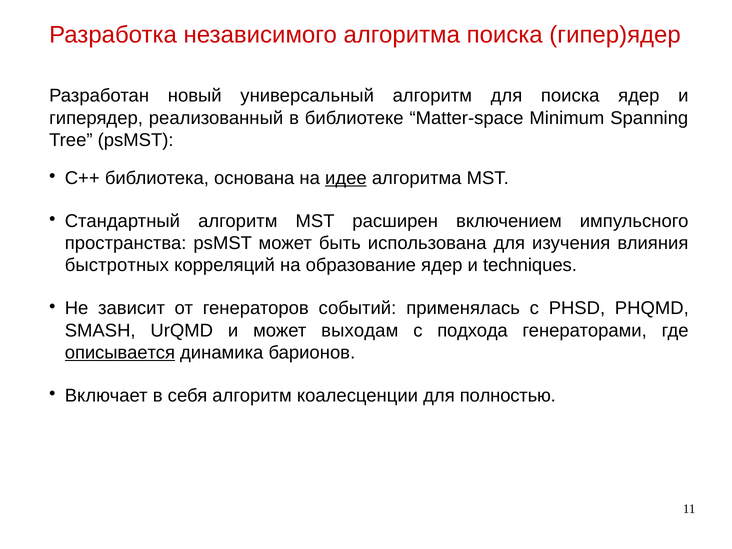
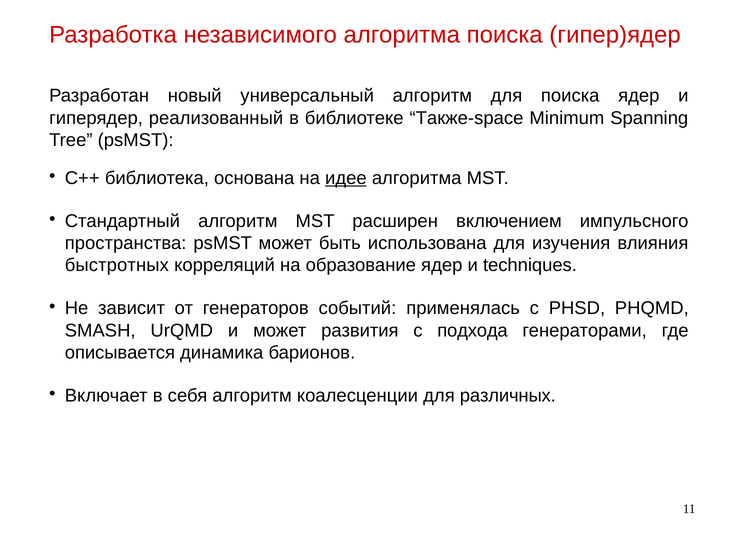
Matter-space: Matter-space -> Также-space (466, 118)
выходам: выходам -> развития (360, 331)
описывается underline: present -> none (120, 353)
полностью: полностью -> различных (508, 396)
